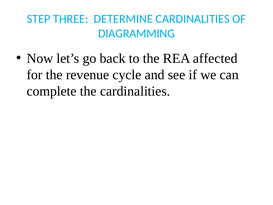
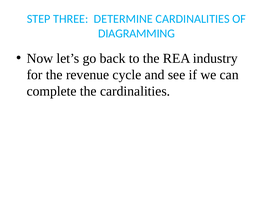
affected: affected -> industry (215, 58)
